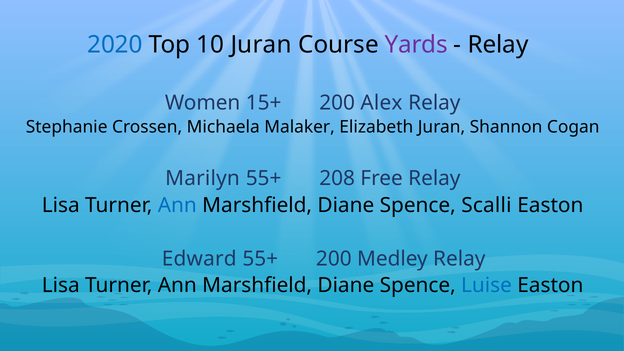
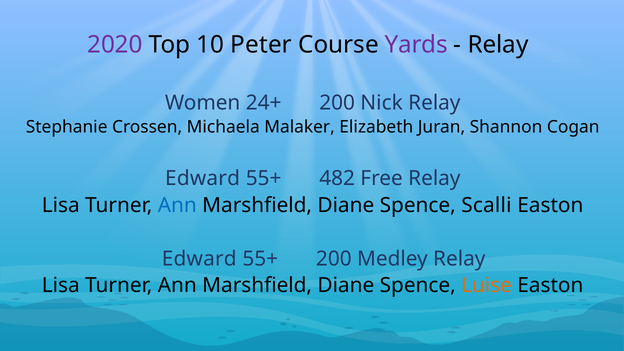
2020 colour: blue -> purple (115, 45)
10 Juran: Juran -> Peter (261, 45)
15+: 15+ -> 24+ (264, 103)
Alex: Alex -> Nick (382, 103)
Marilyn: Marilyn -> Edward (203, 179)
208: 208 -> 482 (337, 179)
Luise colour: blue -> orange (486, 285)
